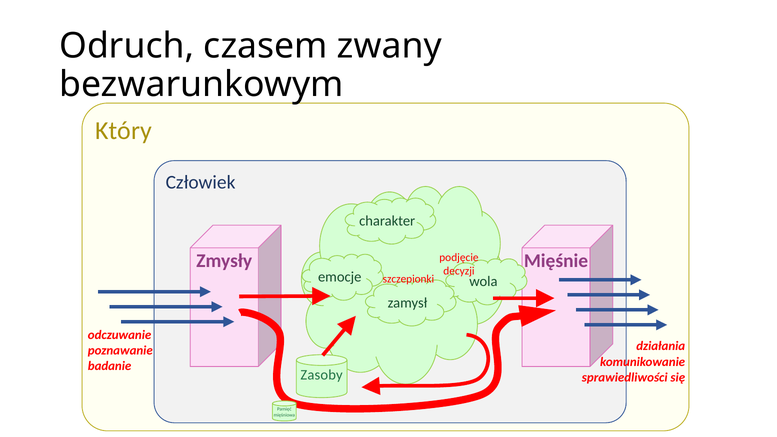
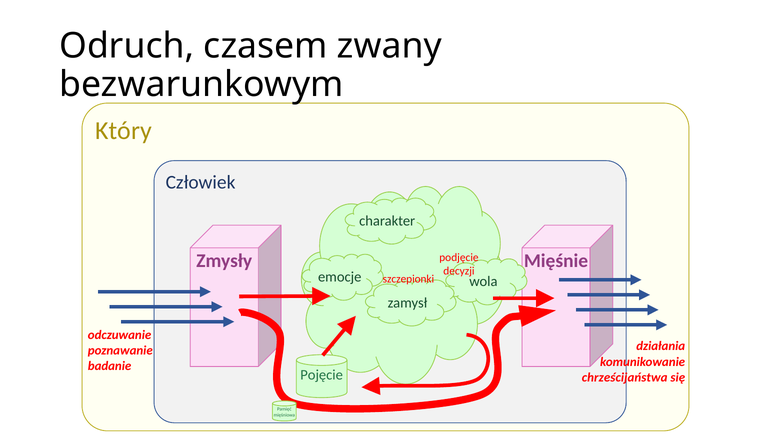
Zasoby: Zasoby -> Pojęcie (322, 375)
sprawiedliwości: sprawiedliwości -> chrześcijaństwa (625, 377)
